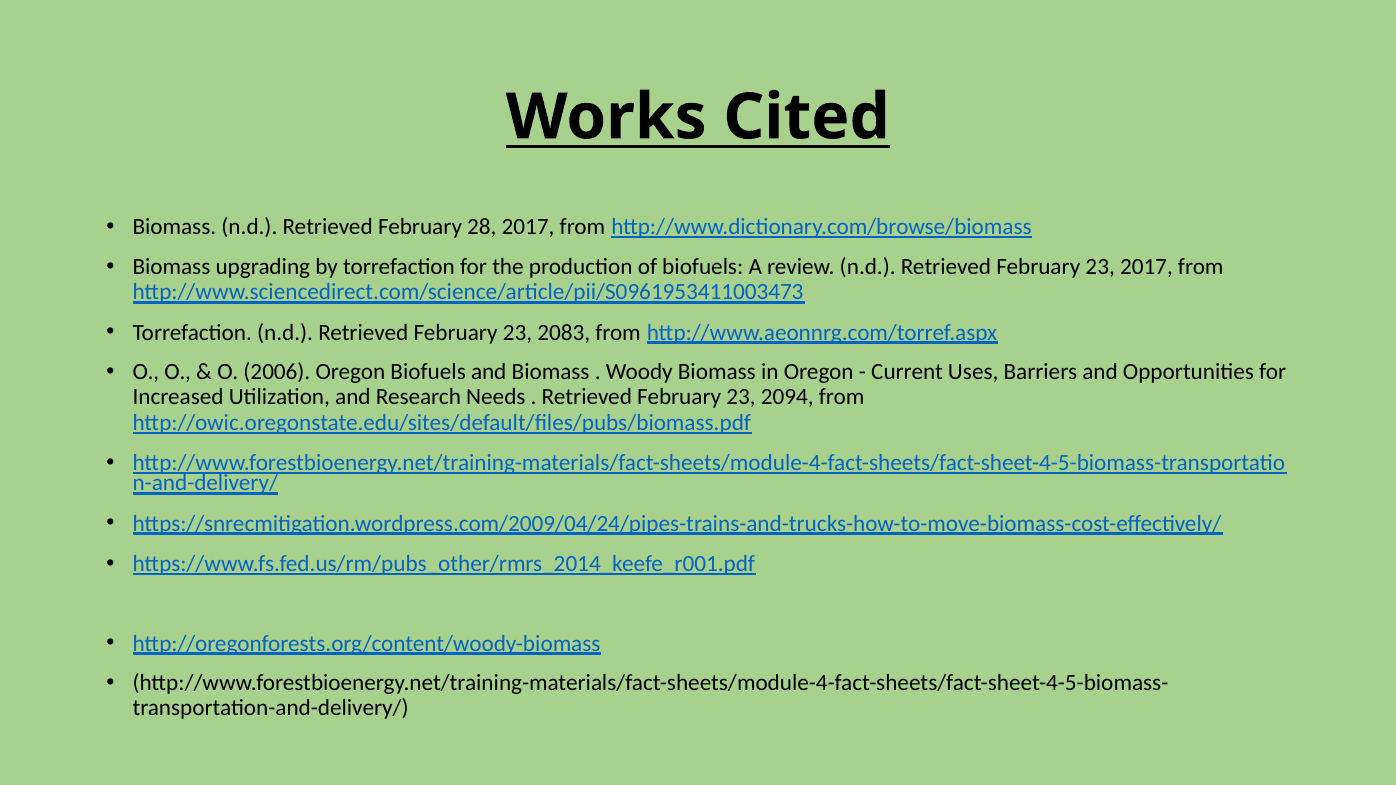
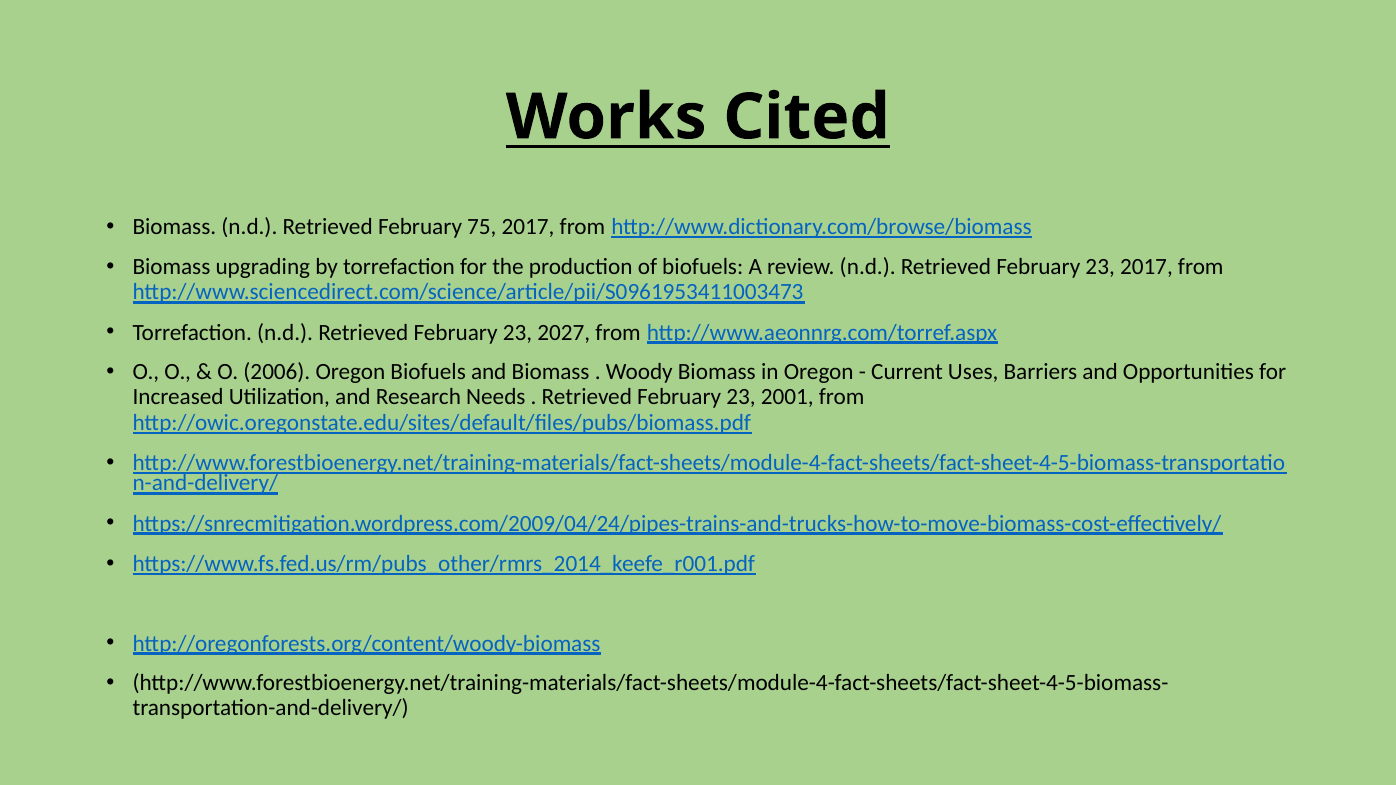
28: 28 -> 75 (482, 227)
2083: 2083 -> 2027 (564, 332)
2094: 2094 -> 2001 (787, 397)
